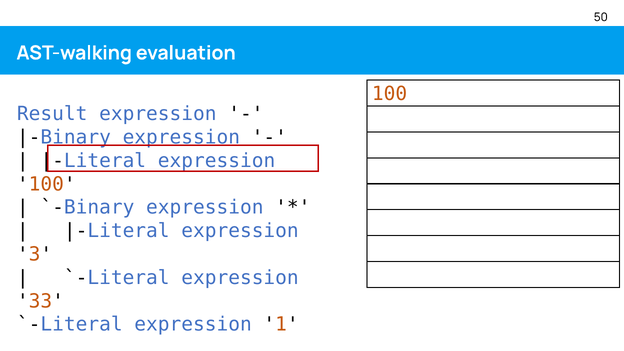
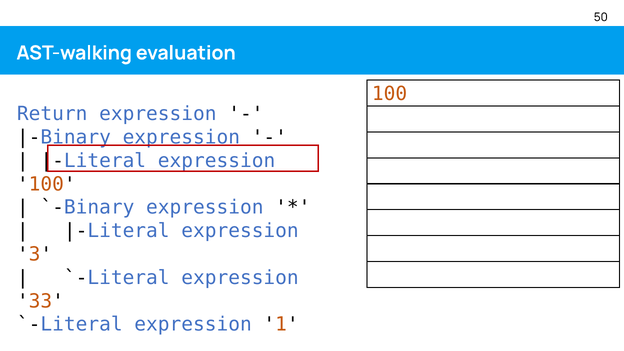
Result: Result -> Return (52, 114)
